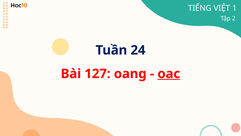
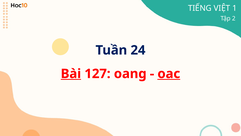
Bài underline: none -> present (71, 74)
